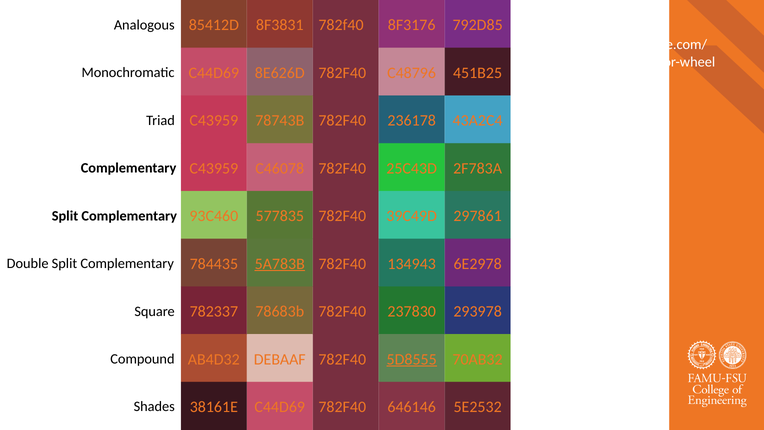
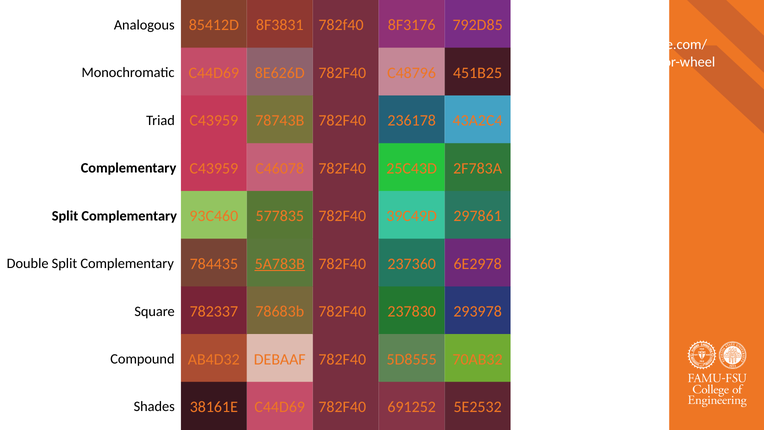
134943: 134943 -> 237360 (412, 264)
5D8555 underline: present -> none (412, 359)
646146: 646146 -> 691252 (412, 407)
